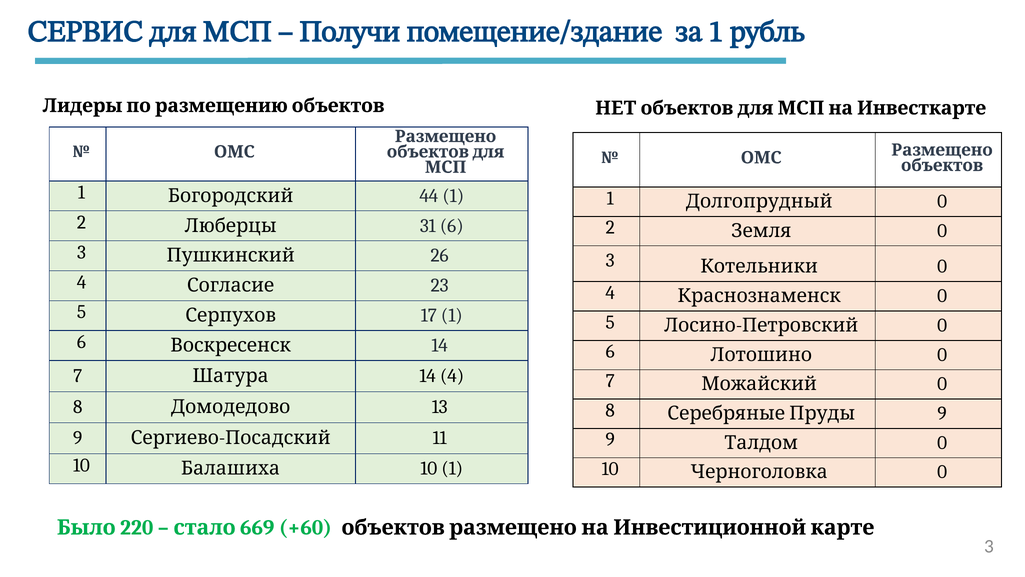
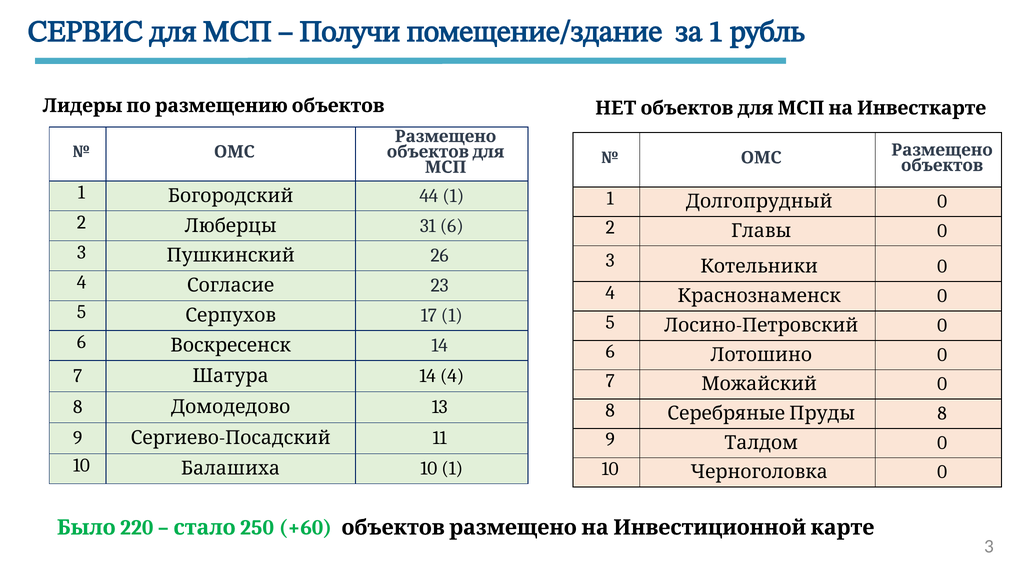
Земля: Земля -> Главы (761, 231)
9: 9 -> 8 (942, 413)
669: 669 -> 250 (257, 527)
